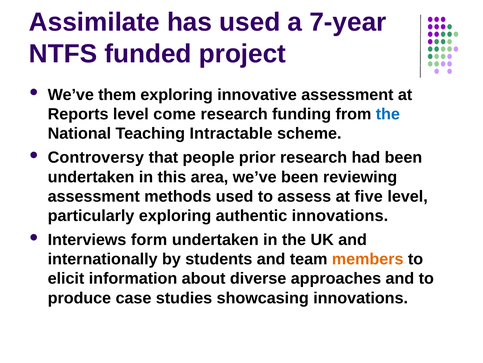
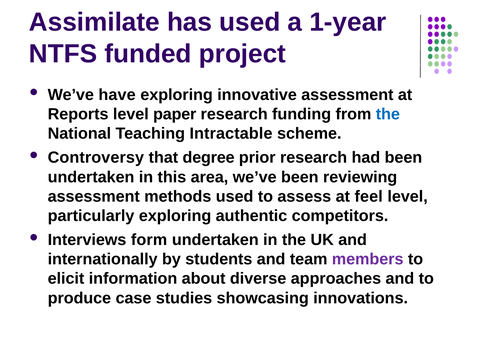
7-year: 7-year -> 1-year (348, 22)
them: them -> have (117, 95)
come: come -> paper (175, 114)
people: people -> degree (209, 157)
five: five -> feel (369, 196)
authentic innovations: innovations -> competitors (340, 215)
members colour: orange -> purple (368, 259)
